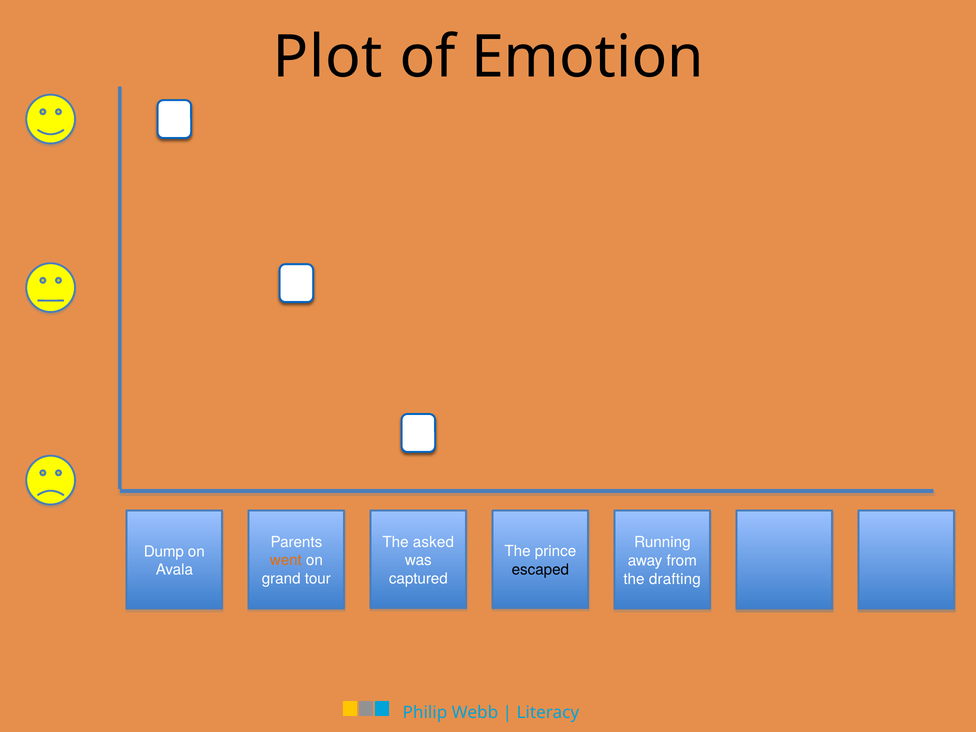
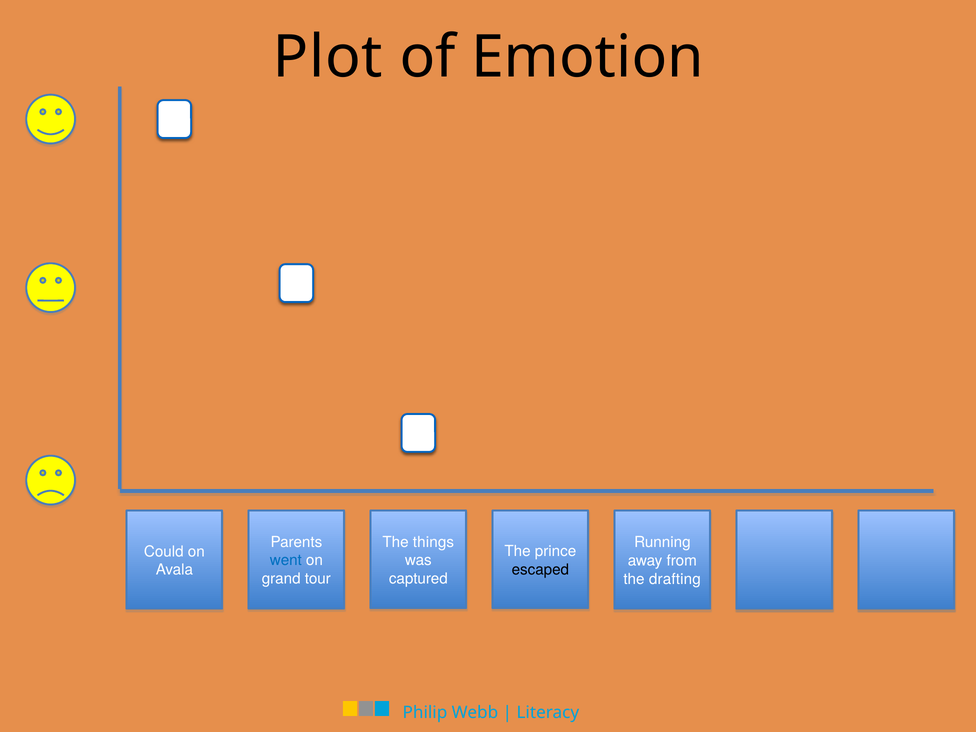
asked: asked -> things (433, 542)
Dump: Dump -> Could (164, 552)
went colour: orange -> blue (286, 560)
